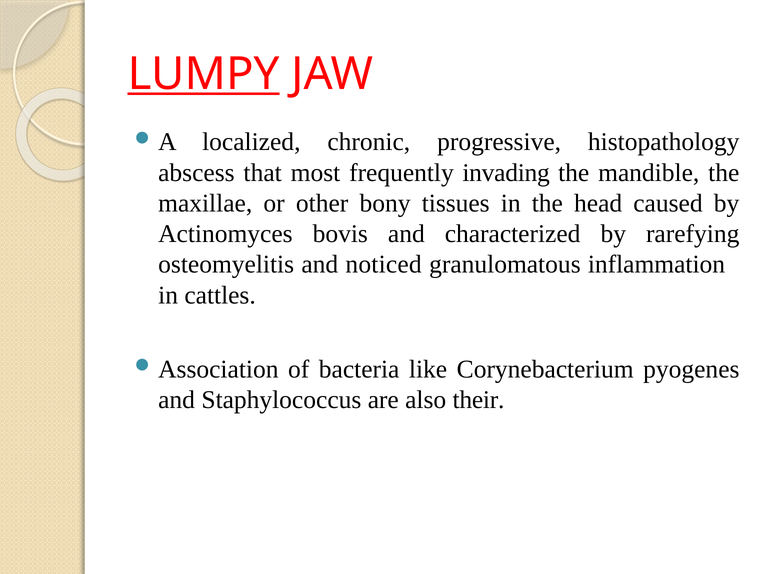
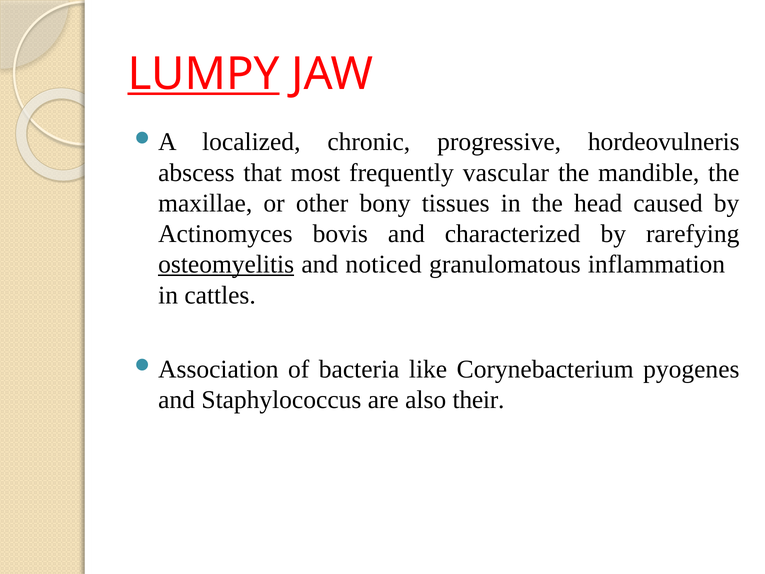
histopathology: histopathology -> hordeovulneris (664, 142)
invading: invading -> vascular (506, 173)
osteomyelitis underline: none -> present (226, 264)
